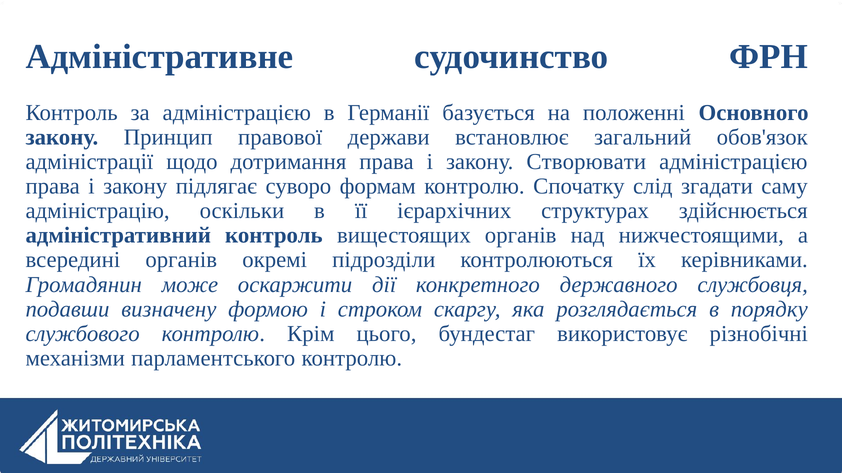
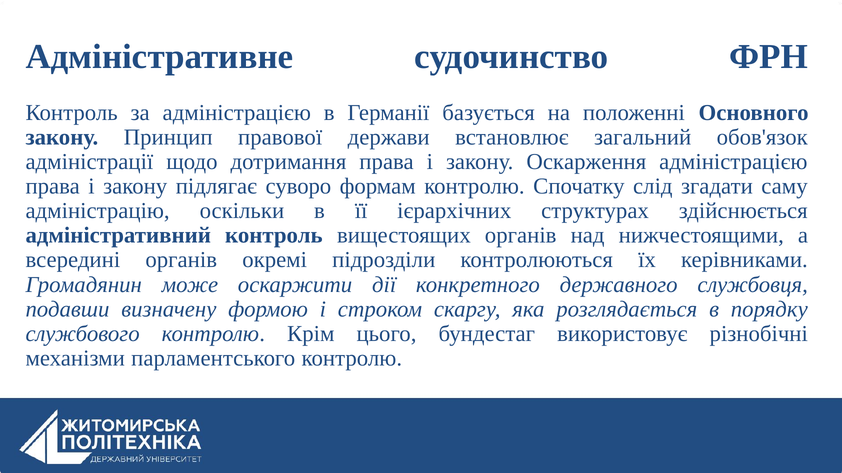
Створювати: Створювати -> Оскарження (586, 162)
